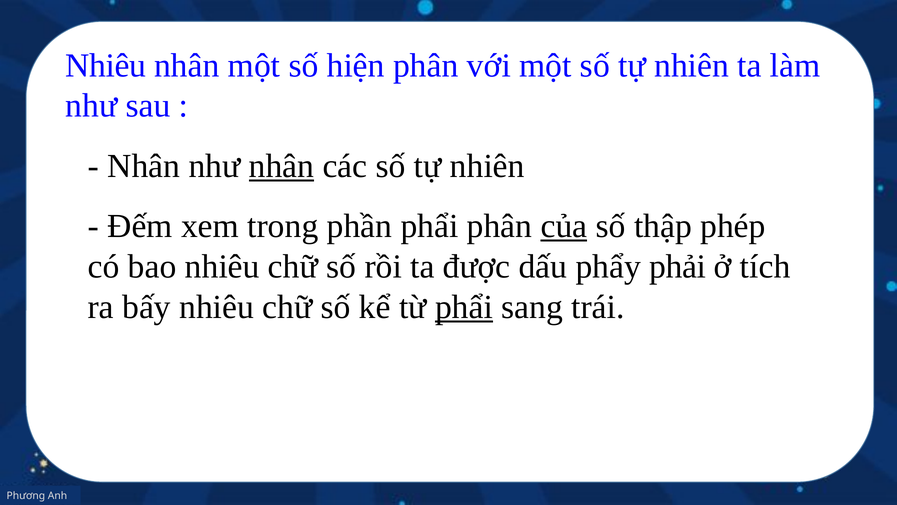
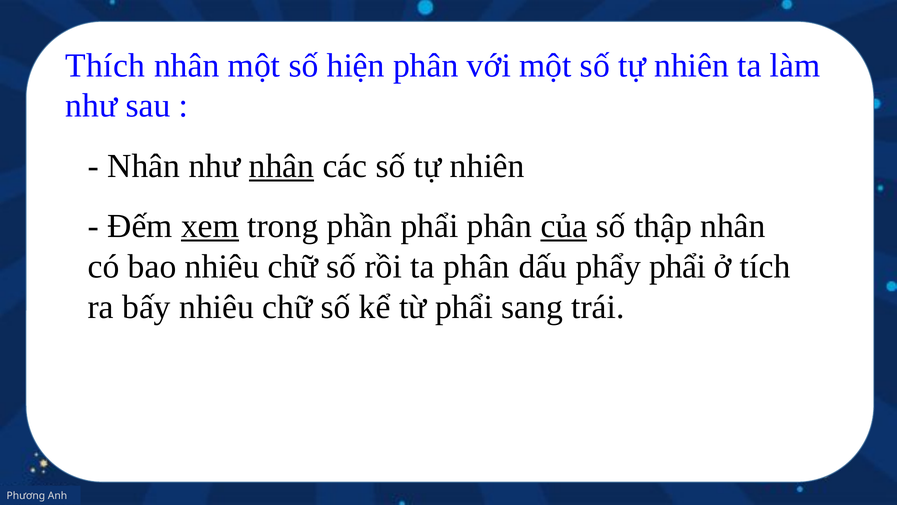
Nhiêu: Nhiêu -> Thích (105, 65)
xem underline: none -> present (210, 226)
thập phép: phép -> nhân (733, 226)
ta được: được -> phân (476, 266)
phẩy phải: phải -> phẩi (678, 266)
phẩi underline: present -> none (464, 307)
